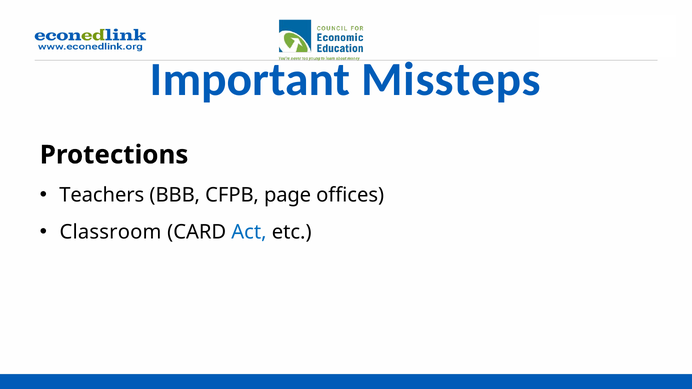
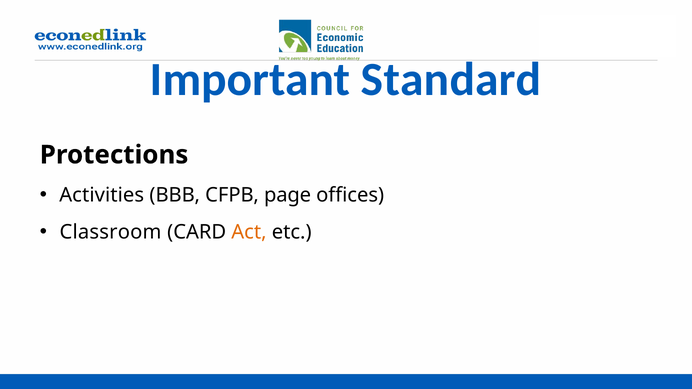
Missteps: Missteps -> Standard (451, 80)
Teachers: Teachers -> Activities (102, 195)
Act colour: blue -> orange (249, 232)
